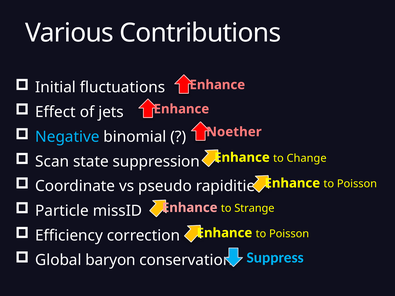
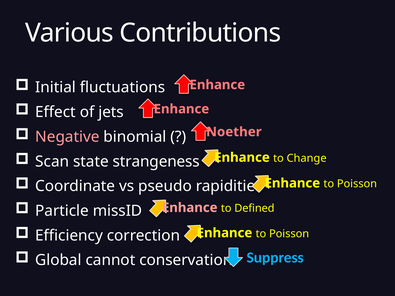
Negative colour: light blue -> pink (67, 137)
suppression: suppression -> strangeness (156, 162)
Strange: Strange -> Defined (254, 209)
baryon: baryon -> cannot (110, 260)
